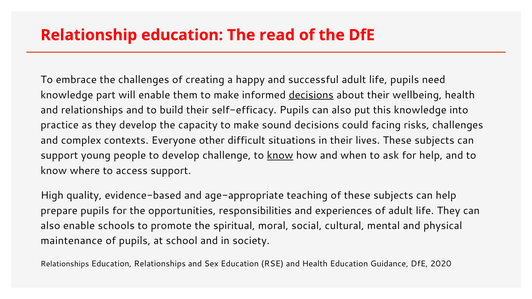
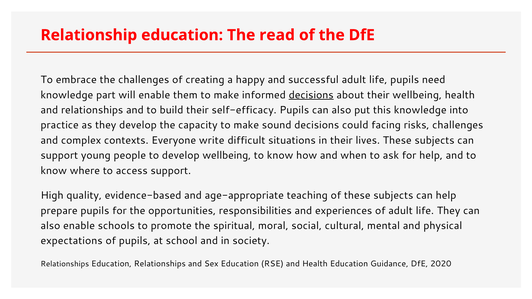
other: other -> write (212, 140)
develop challenge: challenge -> wellbeing (227, 156)
know underline: present -> none (280, 156)
maintenance: maintenance -> expectations (72, 241)
